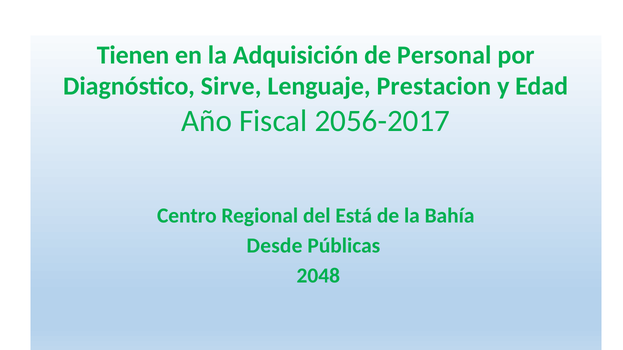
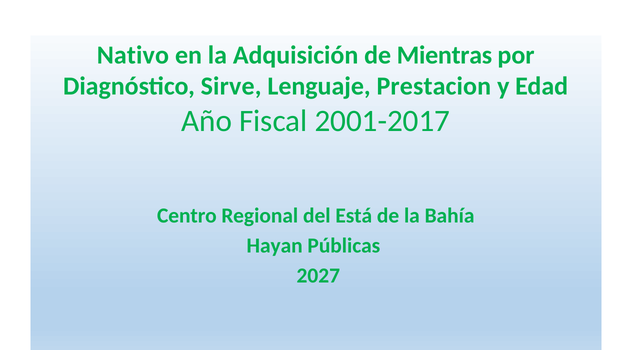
Tienen: Tienen -> Nativo (133, 55)
Personal: Personal -> Mientras (444, 55)
2056-2017: 2056-2017 -> 2001-2017 (382, 121)
Desde: Desde -> Hayan (275, 246)
2048: 2048 -> 2027 (318, 276)
